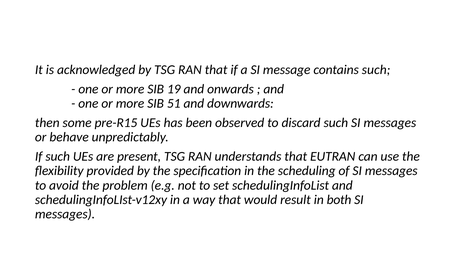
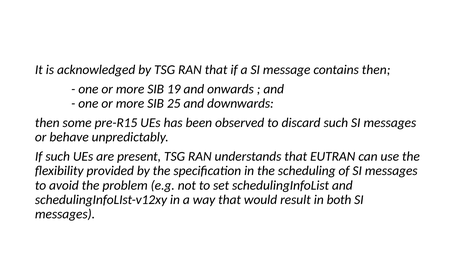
contains such: such -> then (376, 70)
51: 51 -> 25 (174, 104)
